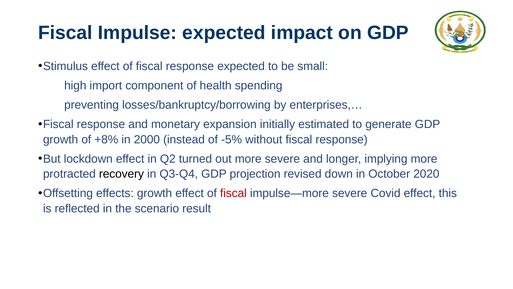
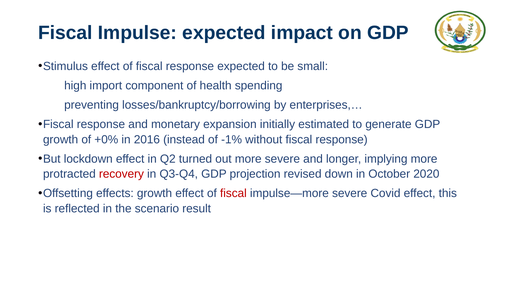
+8%: +8% -> +0% (106, 139)
2000: 2000 -> 2016 (147, 139)
-5%: -5% -> -1% (232, 139)
recovery colour: black -> red (121, 174)
